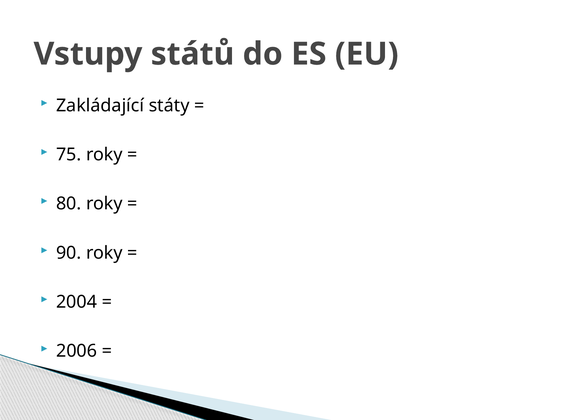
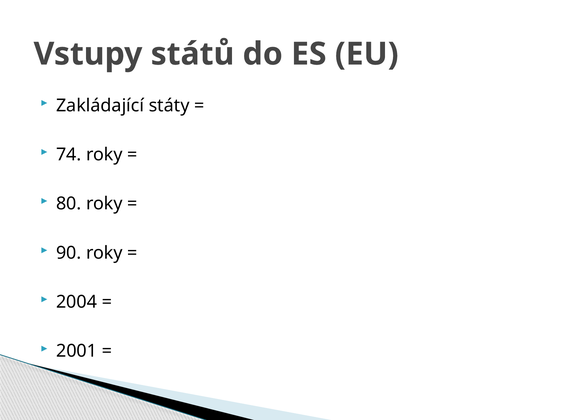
75: 75 -> 74 (69, 155)
2006: 2006 -> 2001 (77, 352)
